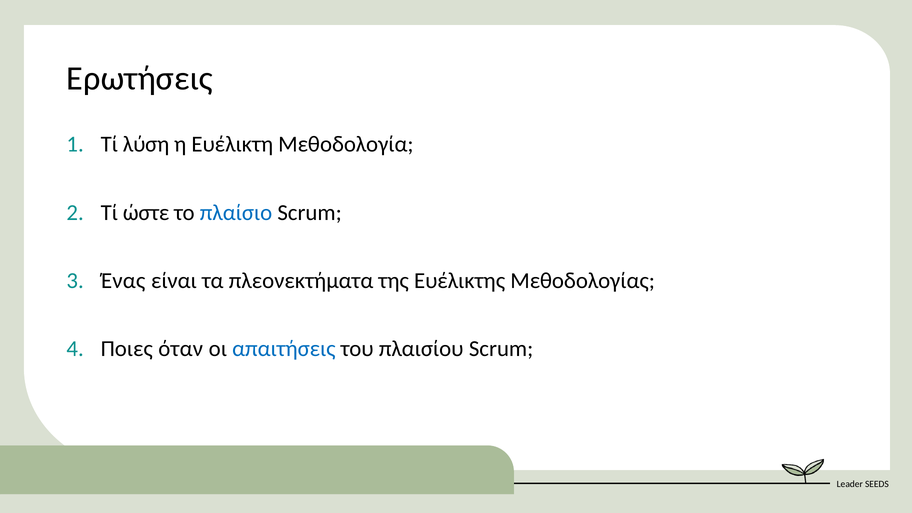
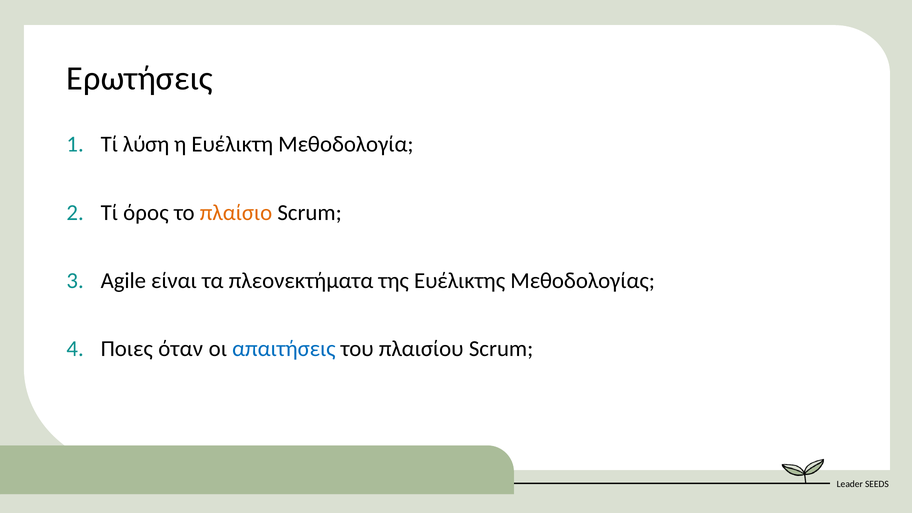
ώστε: ώστε -> όρος (146, 212)
πλαίσιο colour: blue -> orange (236, 212)
Ένας: Ένας -> Agile (123, 281)
